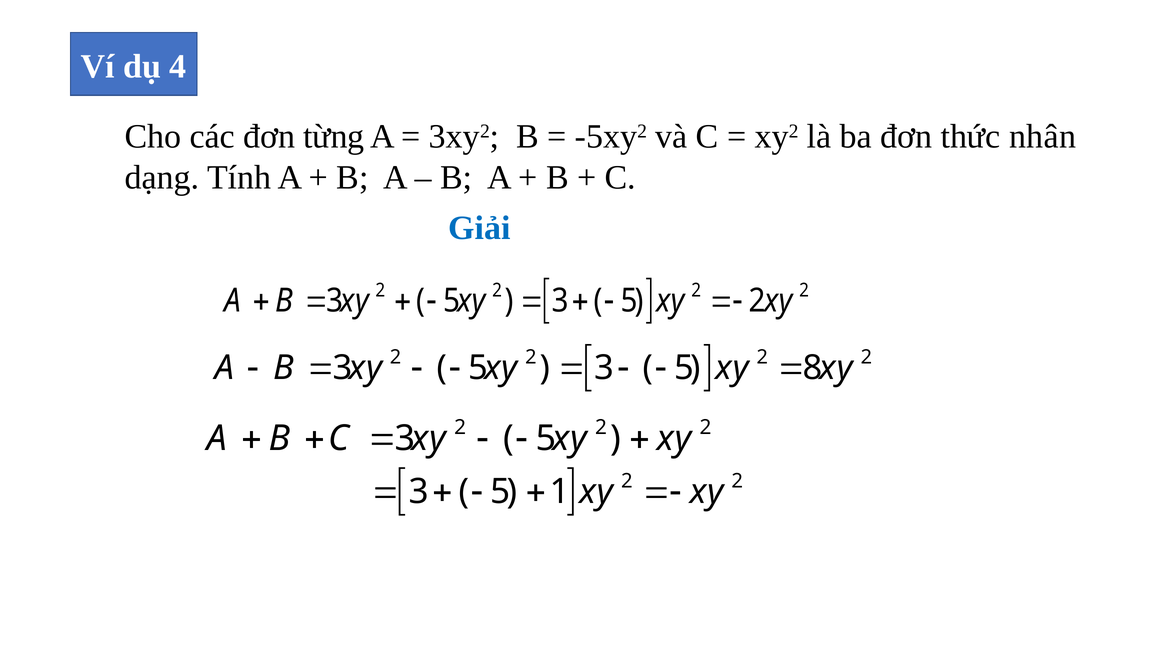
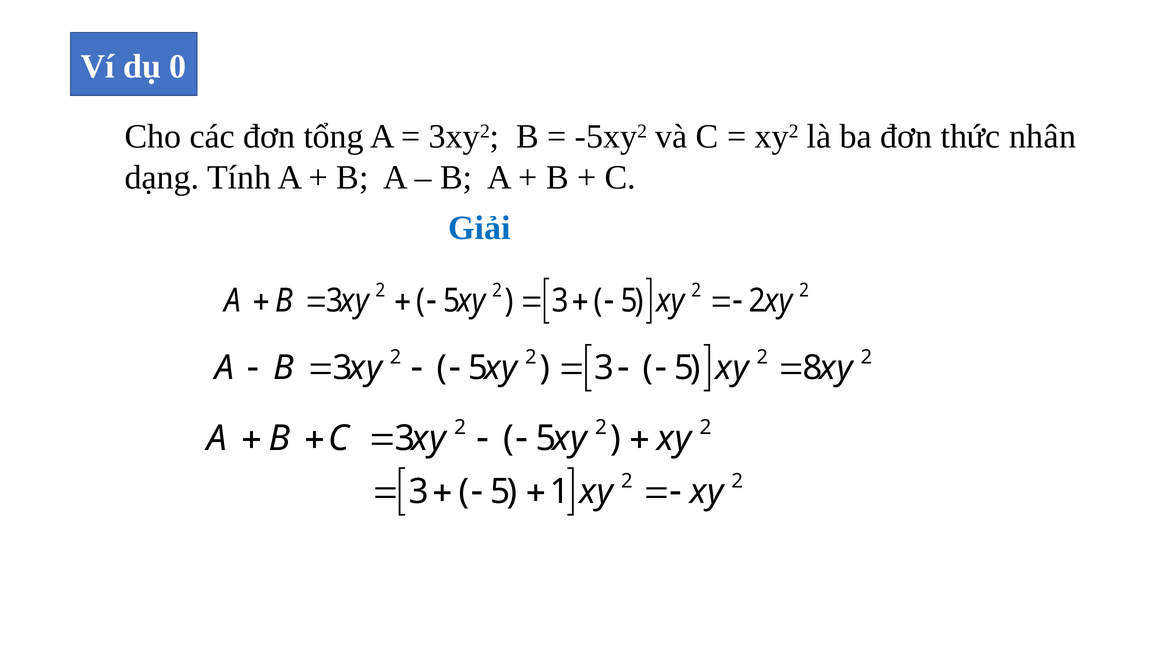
4: 4 -> 0 (178, 66)
từng: từng -> tổng (334, 137)
